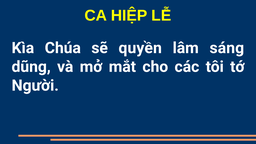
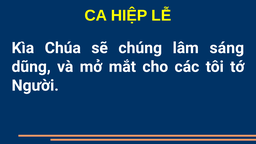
quyền: quyền -> chúng (140, 48)
